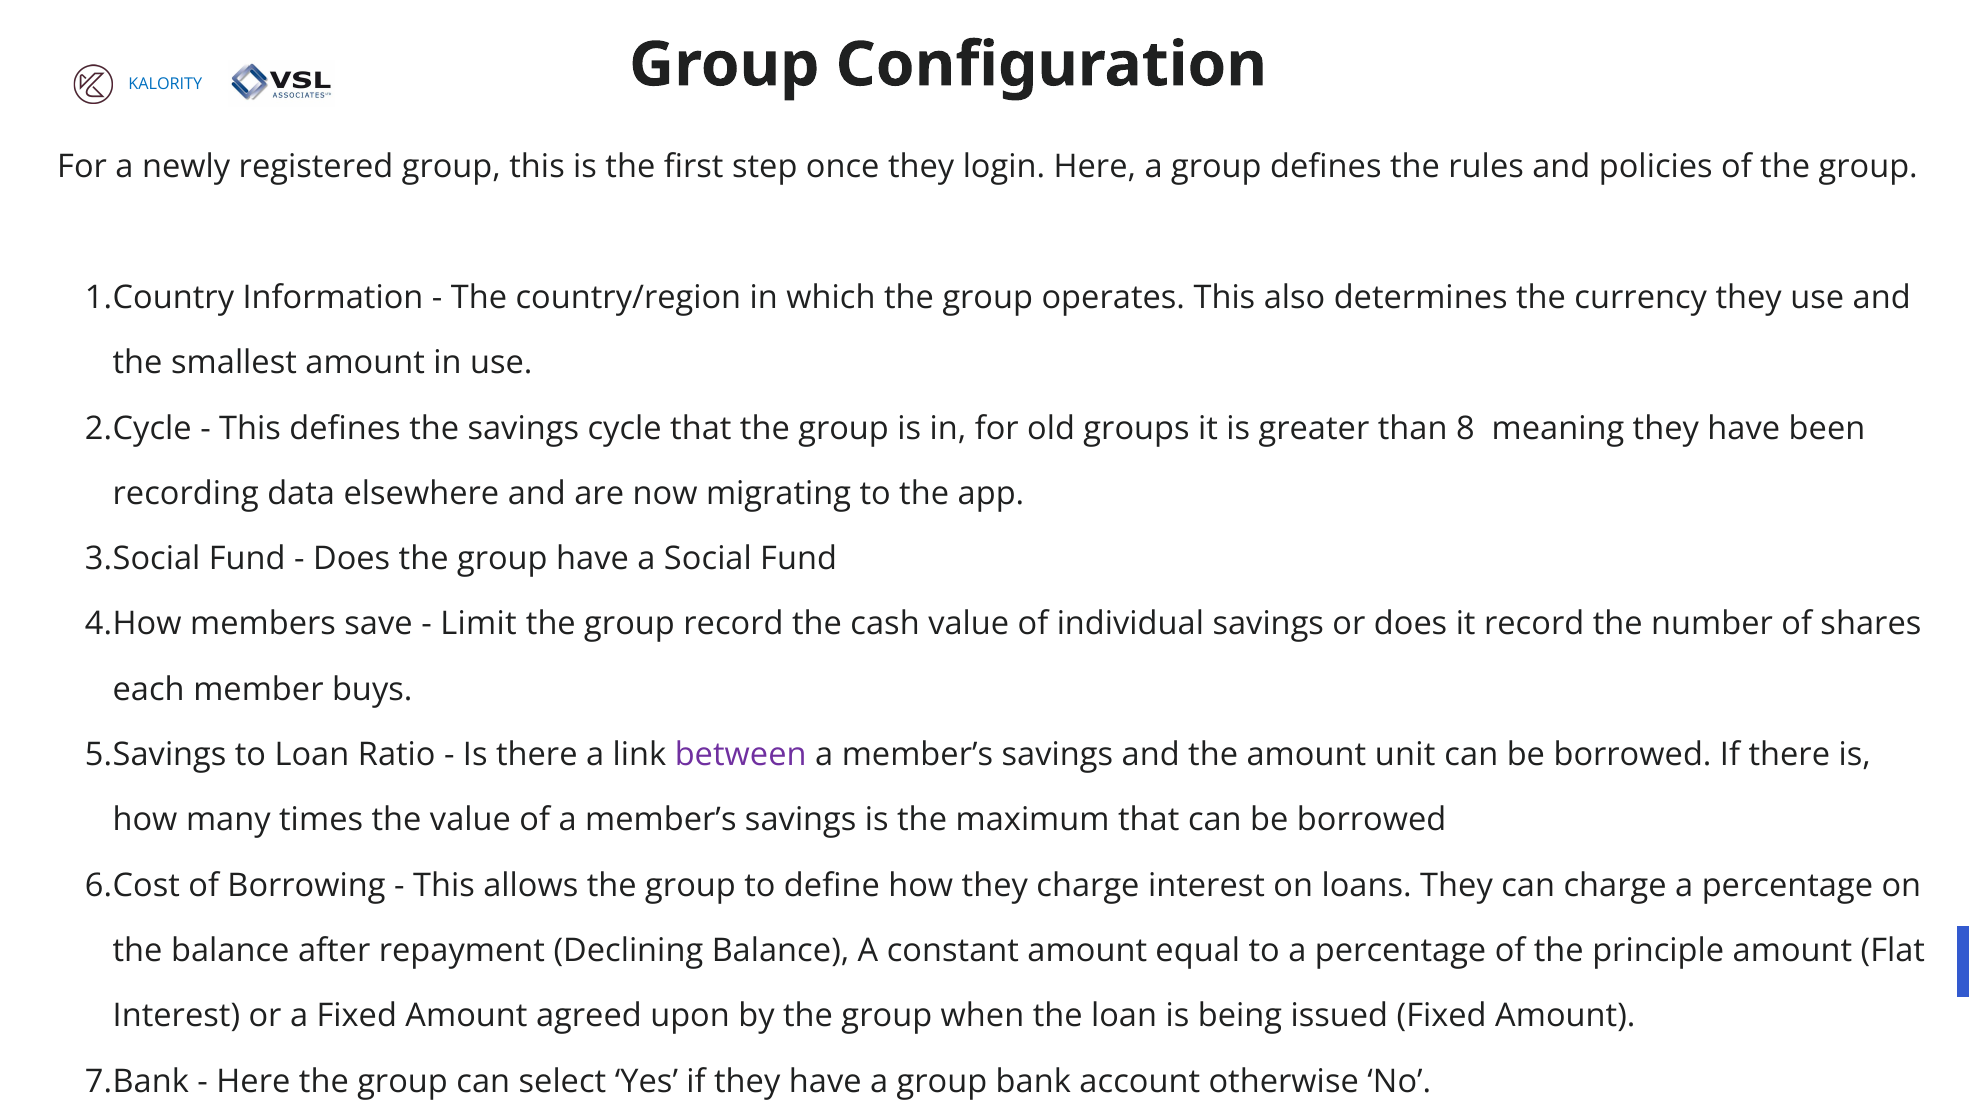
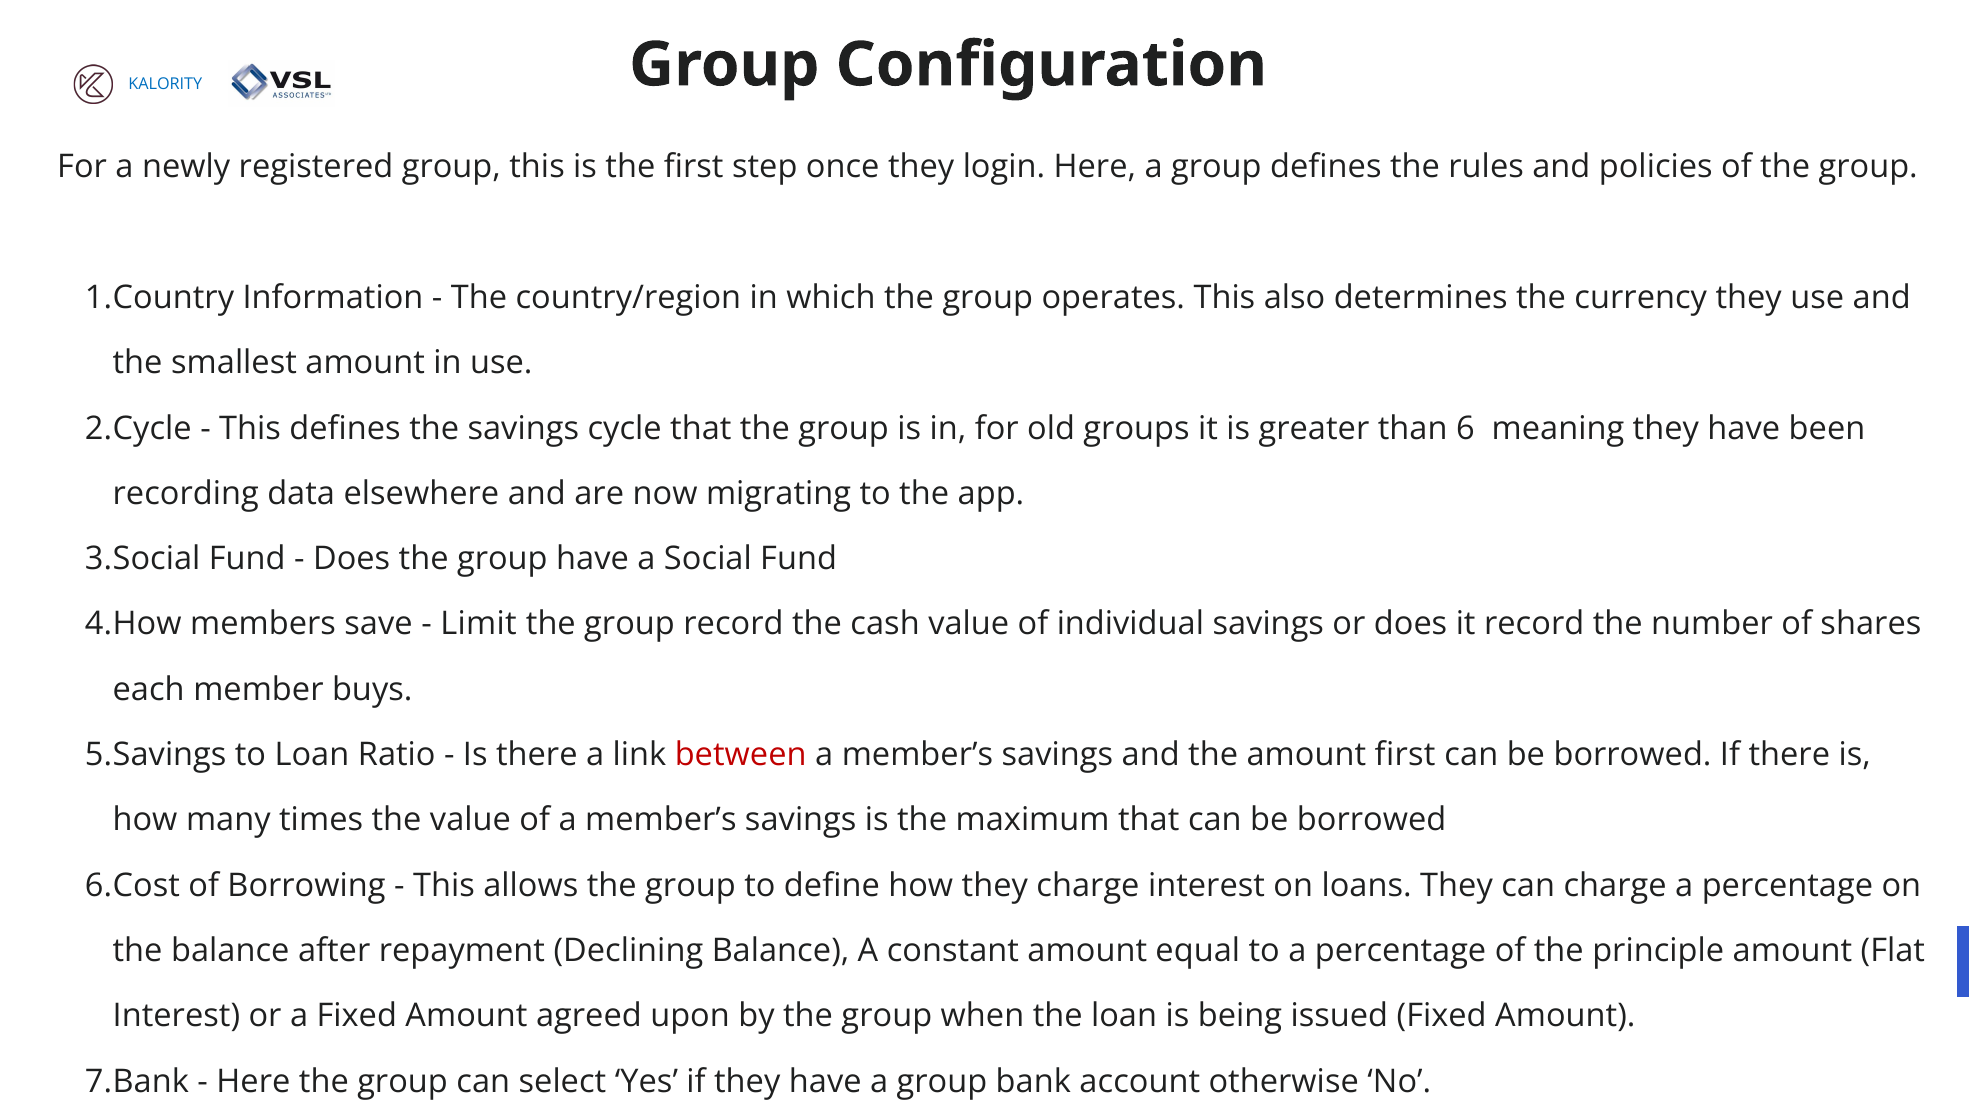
8: 8 -> 6 (1465, 428)
between colour: purple -> red (741, 755)
amount unit: unit -> first (1405, 755)
